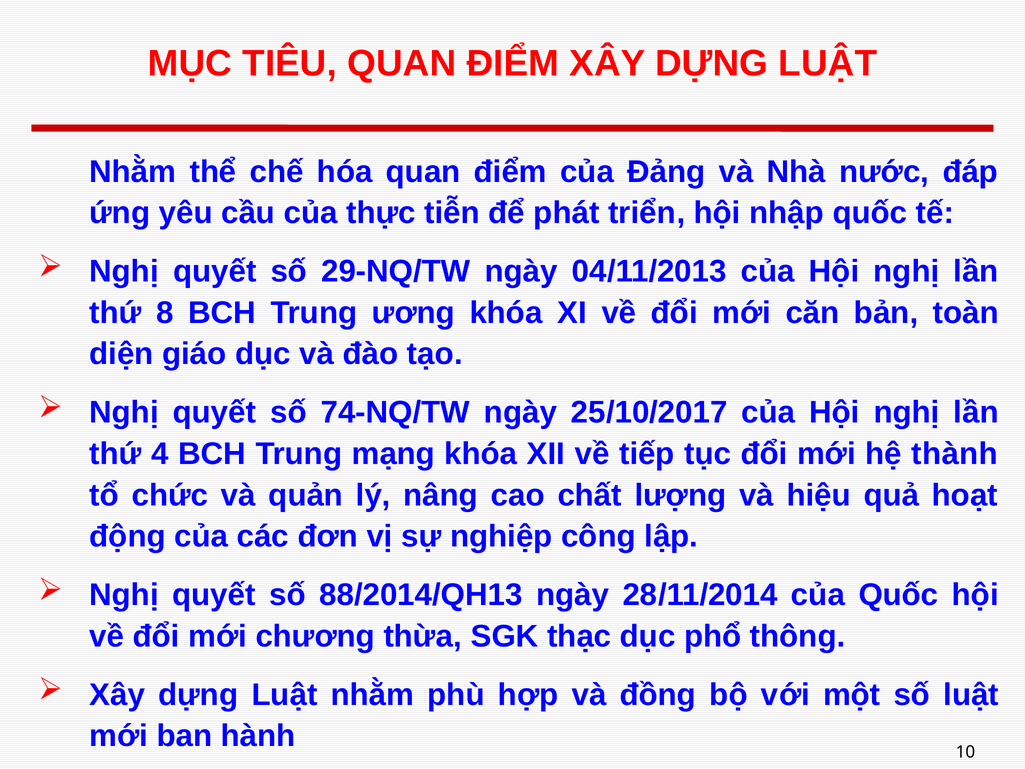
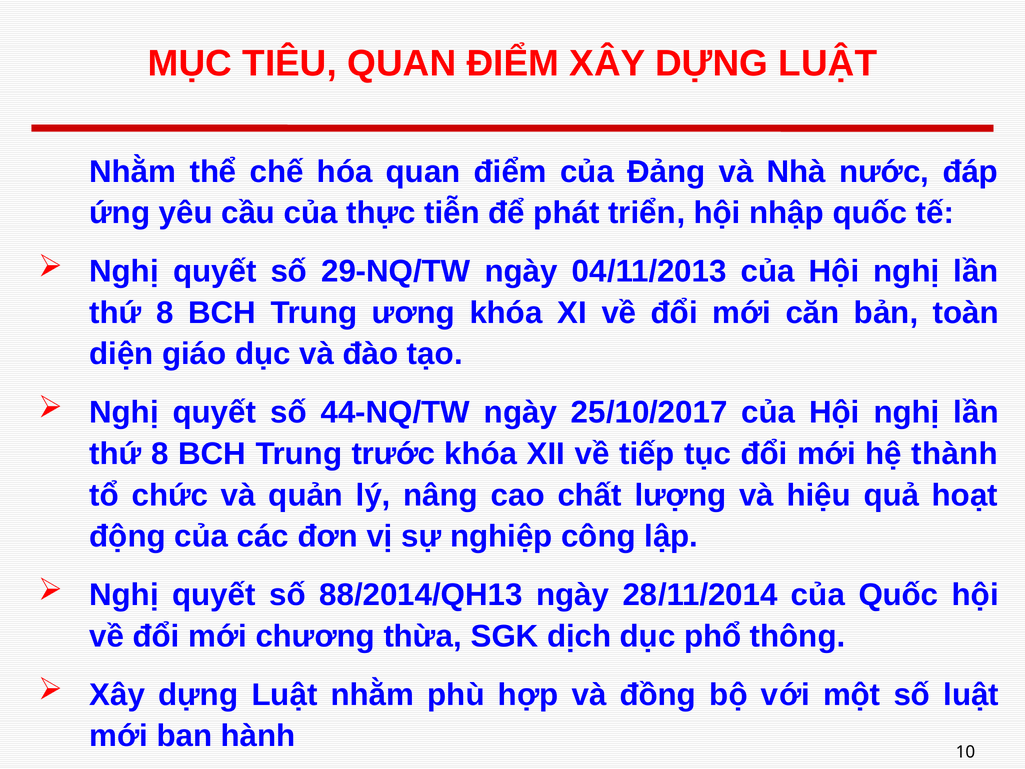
74-NQ/TW: 74-NQ/TW -> 44-NQ/TW (395, 412)
4: 4 -> 8 (160, 454)
mạng: mạng -> trước (393, 454)
thạc: thạc -> dịch (579, 636)
